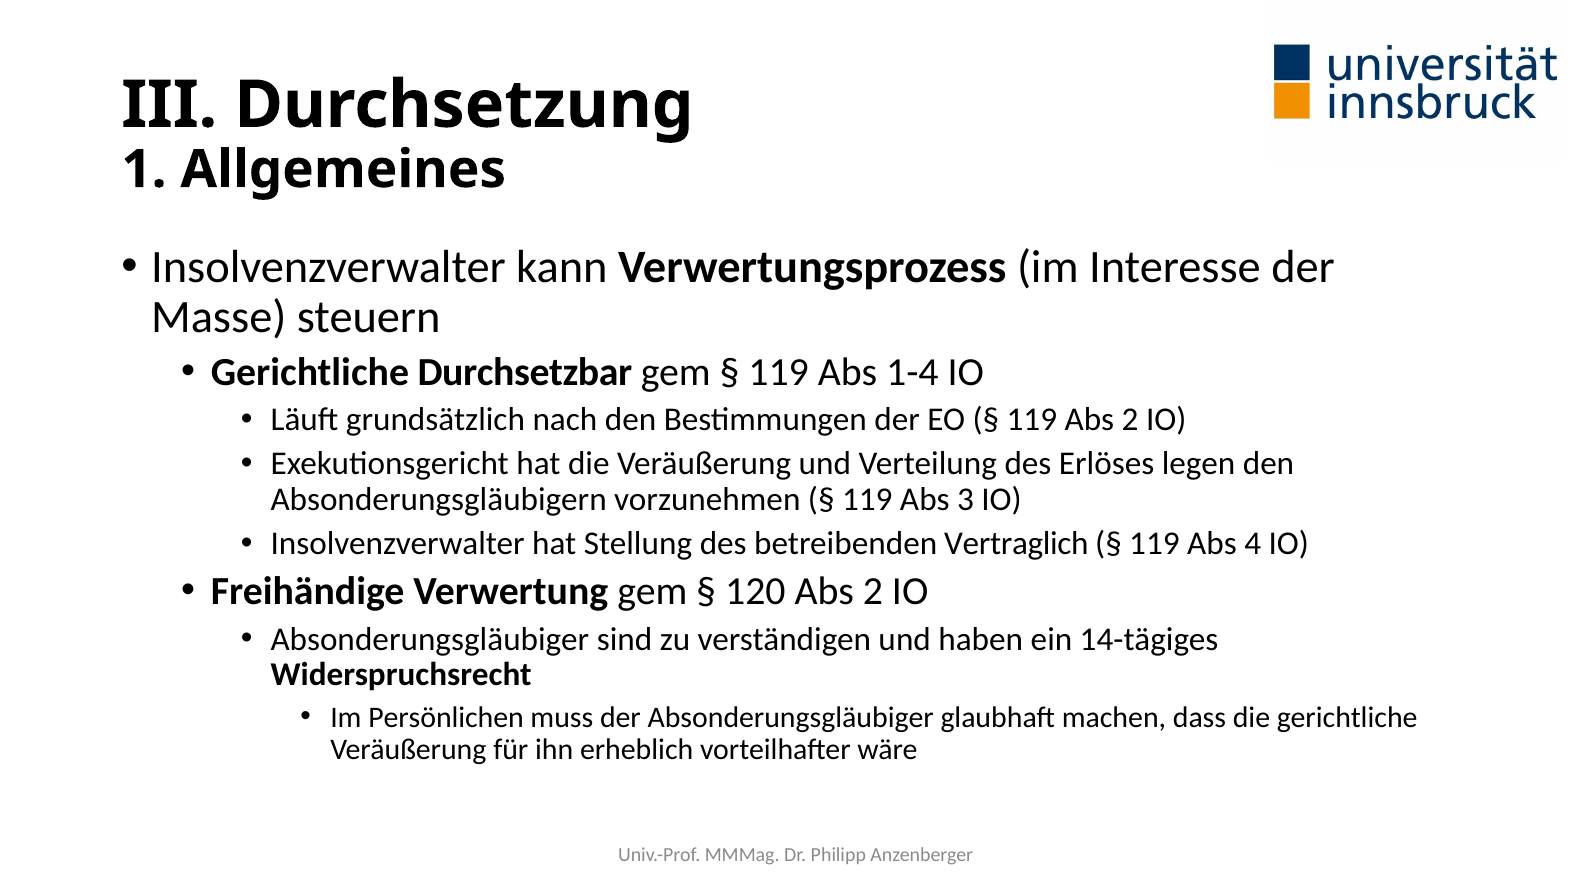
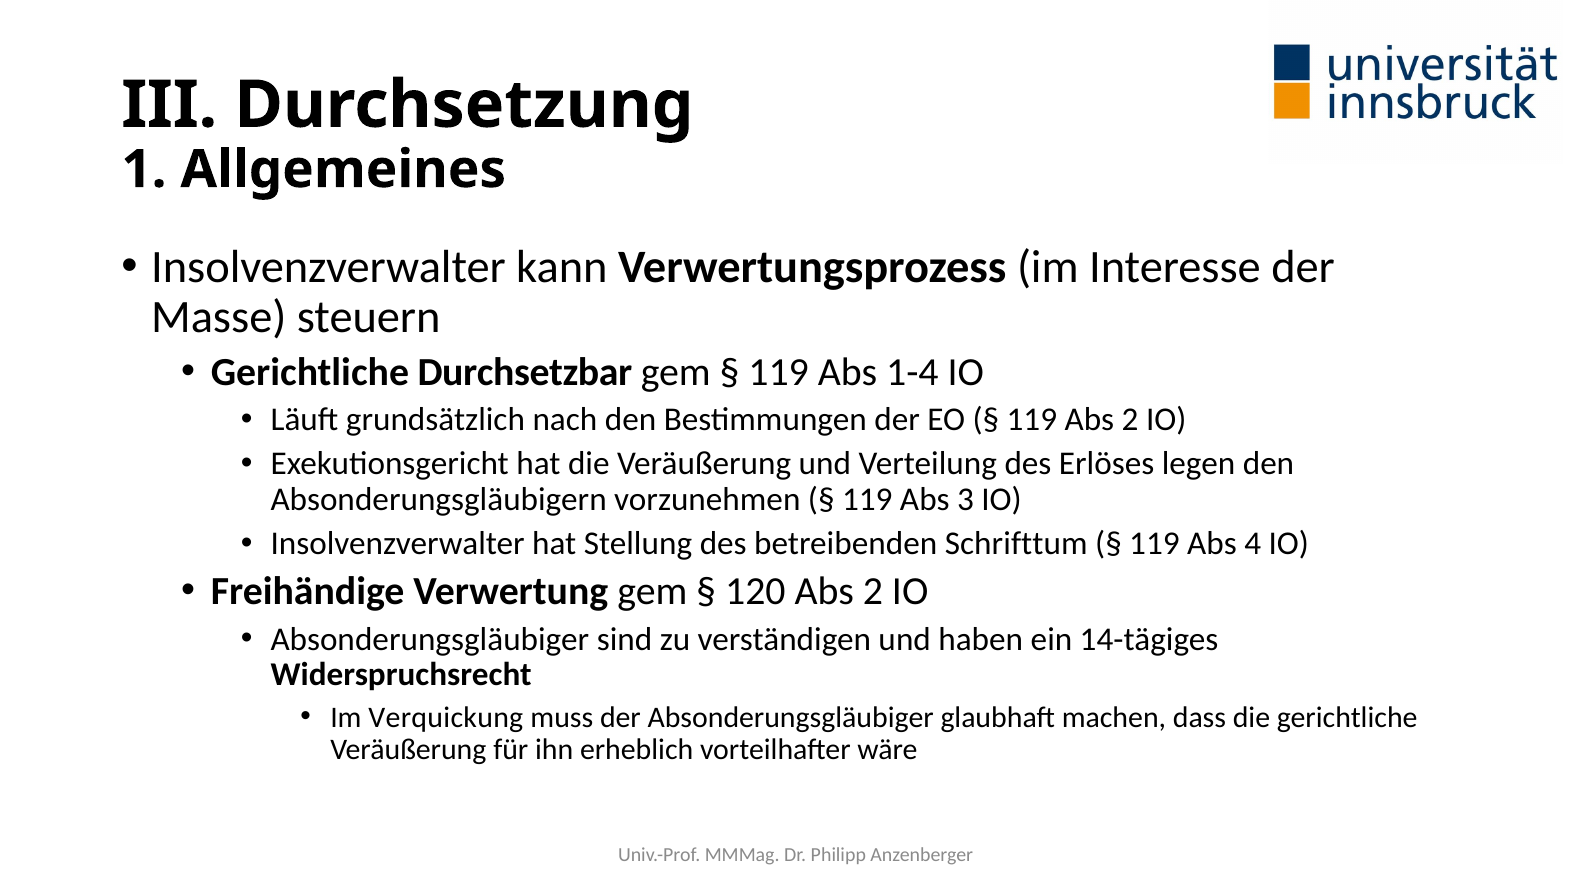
Vertraglich: Vertraglich -> Schrifttum (1016, 544)
Persönlichen: Persönlichen -> Verquickung (446, 718)
